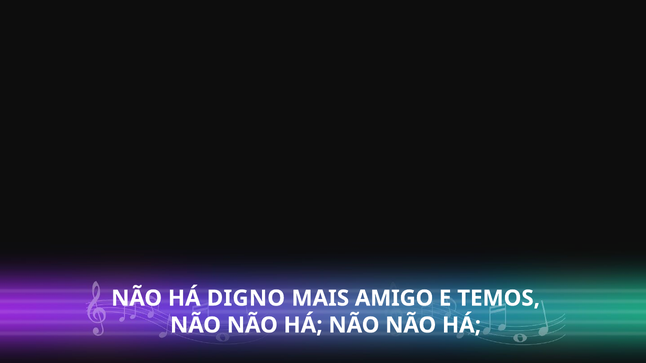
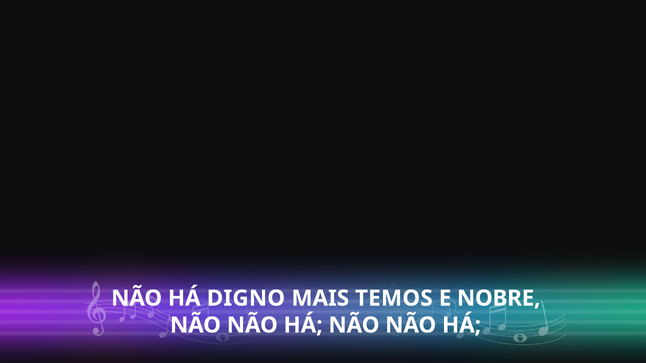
AMIGO: AMIGO -> TEMOS (394, 299)
TEMOS: TEMOS -> NOBRE (499, 299)
